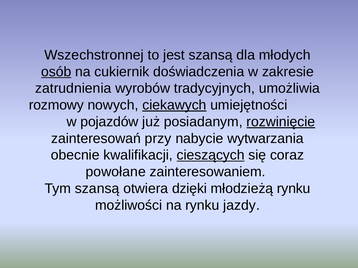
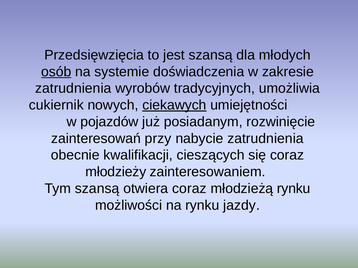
Wszechstronnej: Wszechstronnej -> Przedsięwzięcia (94, 55)
cukiernik: cukiernik -> systemie (122, 72)
rozmowy: rozmowy -> cukiernik (56, 105)
rozwinięcie underline: present -> none (281, 122)
nabycie wytwarzania: wytwarzania -> zatrudnienia (265, 139)
cieszących underline: present -> none (211, 155)
powołane: powołane -> młodzieży (116, 172)
otwiera dzięki: dzięki -> coraz (189, 189)
